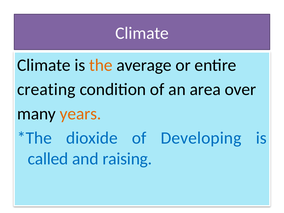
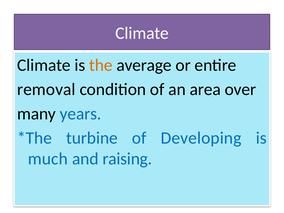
creating: creating -> removal (46, 89)
years colour: orange -> blue (81, 114)
dioxide: dioxide -> turbine (92, 138)
called: called -> much (48, 159)
